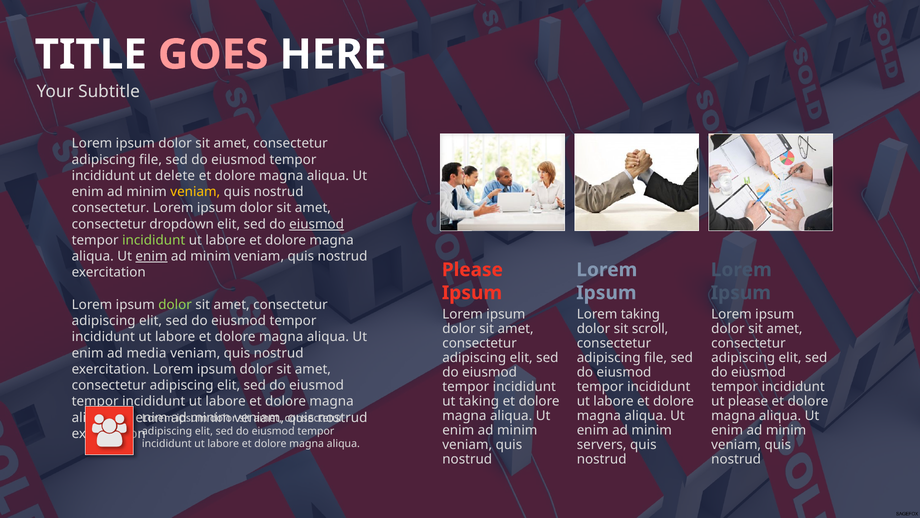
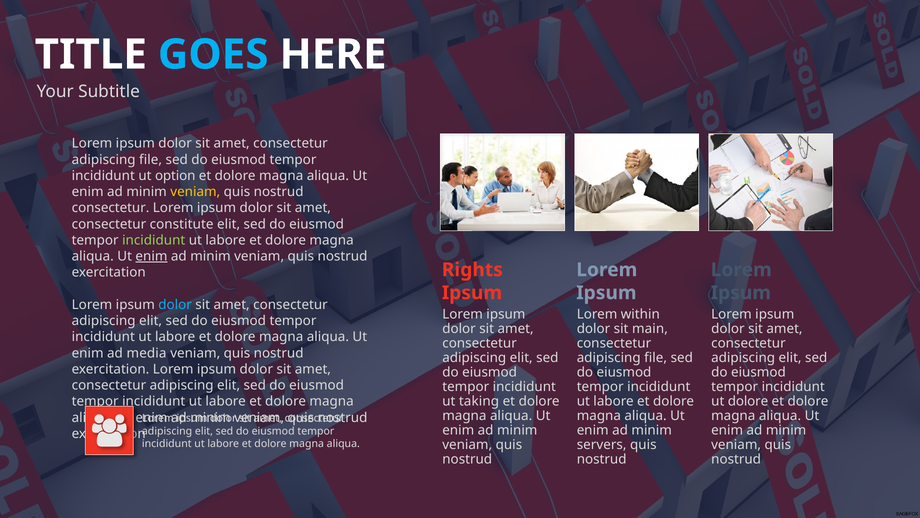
GOES colour: pink -> light blue (213, 55)
delete: delete -> option (175, 176)
dropdown: dropdown -> constitute (182, 224)
eiusmod underline: present -> none (317, 224)
Please: Please -> Rights (472, 270)
dolor colour: light green -> light blue (175, 304)
Lorem taking: taking -> within (640, 314)
scroll: scroll -> main (650, 328)
ut please: please -> dolore (748, 401)
